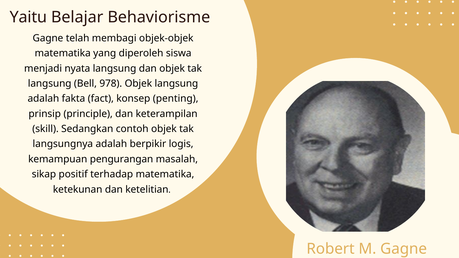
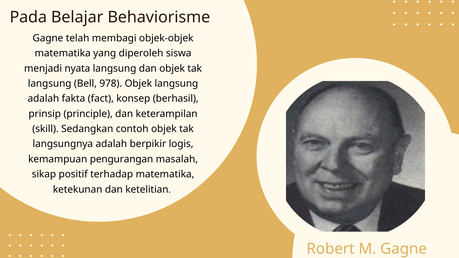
Yaitu: Yaitu -> Pada (28, 17)
penting: penting -> berhasil (176, 99)
